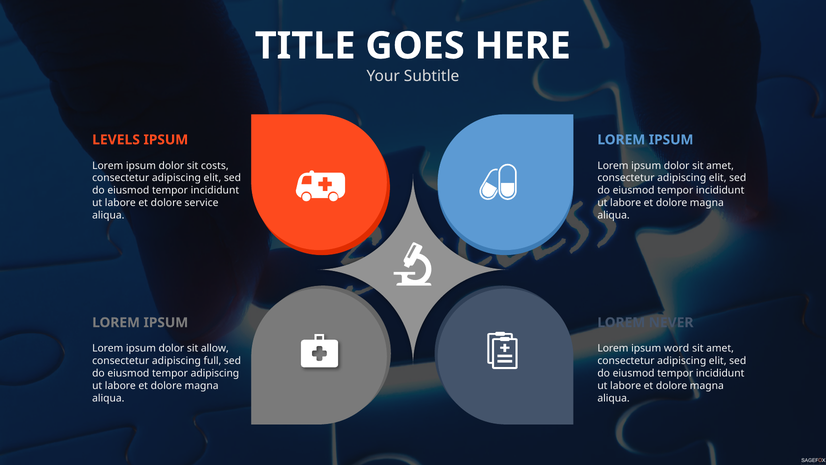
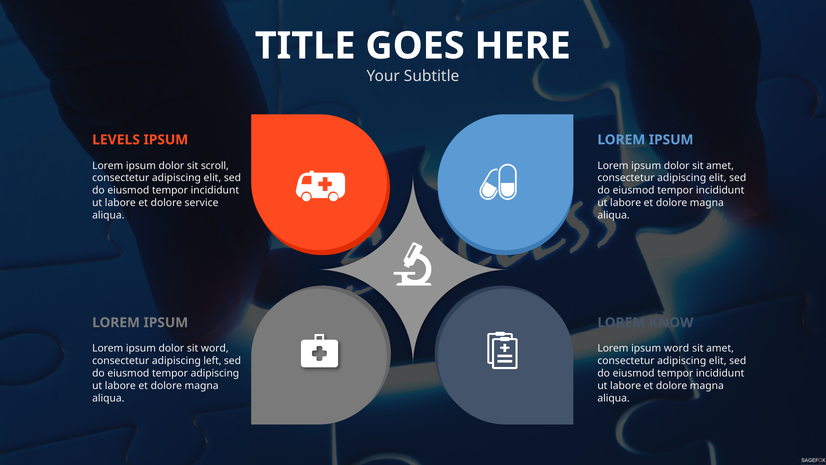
costs: costs -> scroll (215, 166)
NEVER: NEVER -> KNOW (671, 322)
sit allow: allow -> word (215, 348)
full: full -> left (212, 361)
